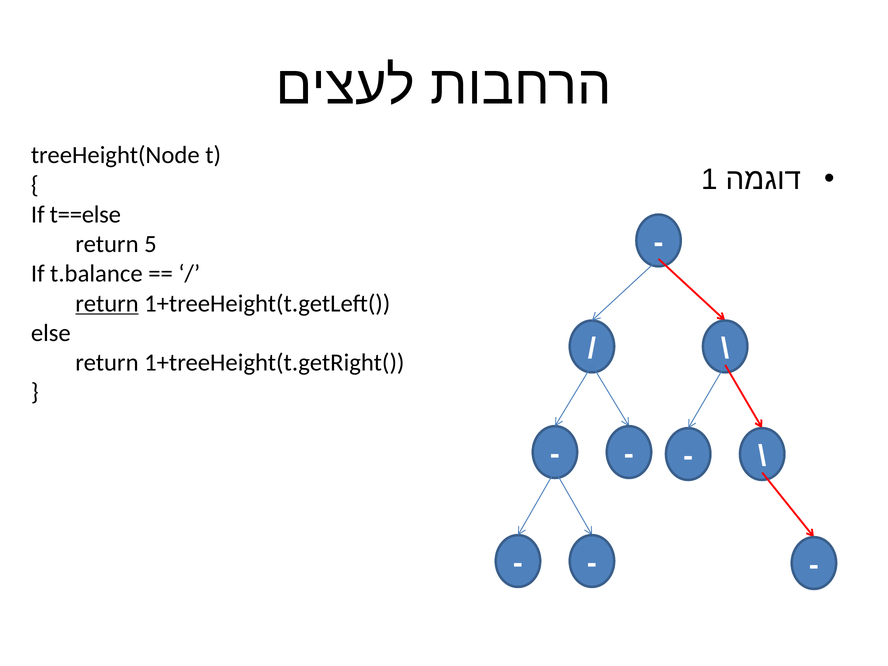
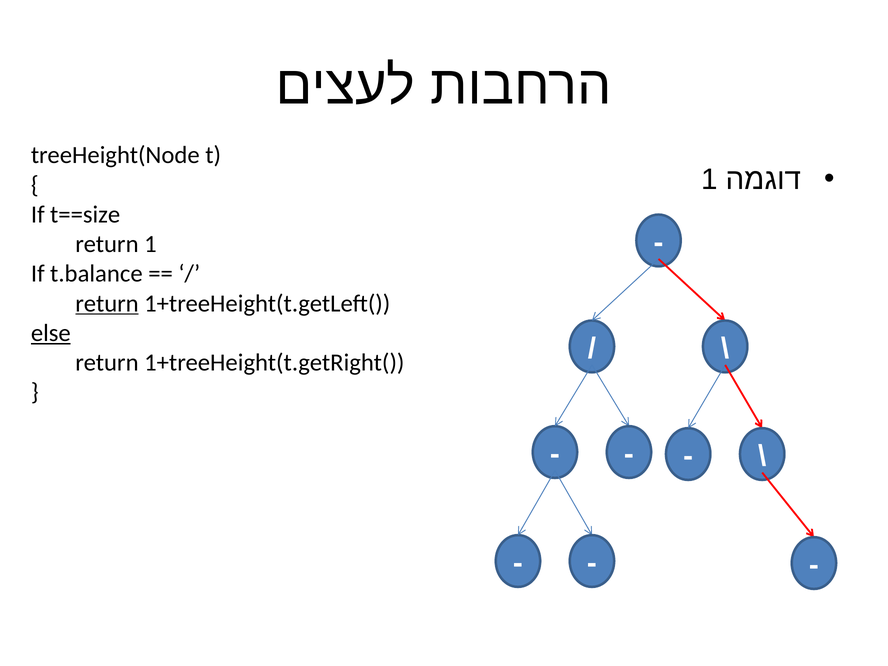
t==else: t==else -> t==size (85, 215)
return 5: 5 -> 1 (150, 244)
else underline: none -> present (51, 333)
